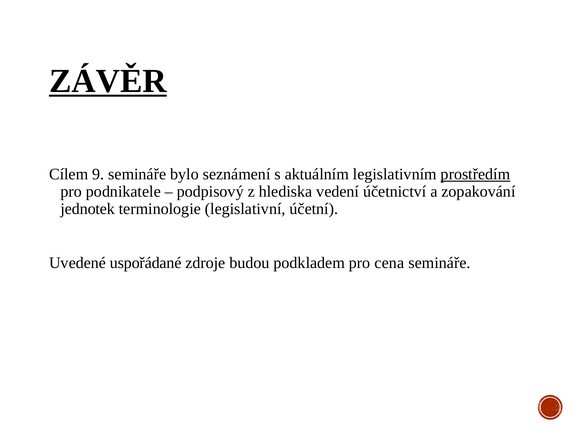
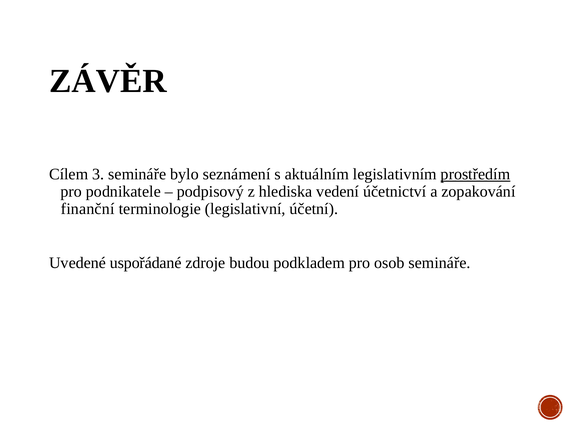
ZÁVĚR underline: present -> none (108, 81)
9: 9 -> 3 (98, 174)
jednotek: jednotek -> finanční (88, 209)
cena: cena -> osob (389, 263)
